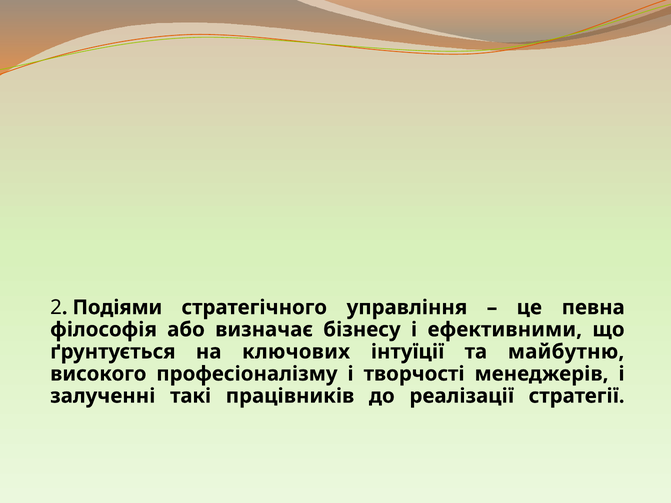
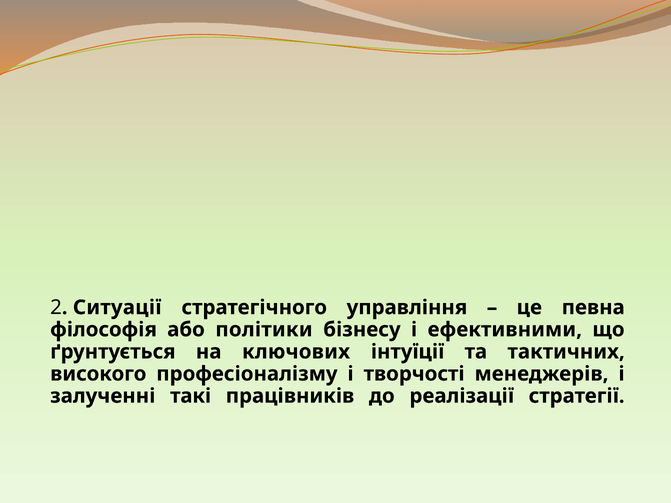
Подіями: Подіями -> Ситуації (117, 308)
визначає: визначає -> політики (264, 330)
майбутню: майбутню -> тактичних (566, 352)
